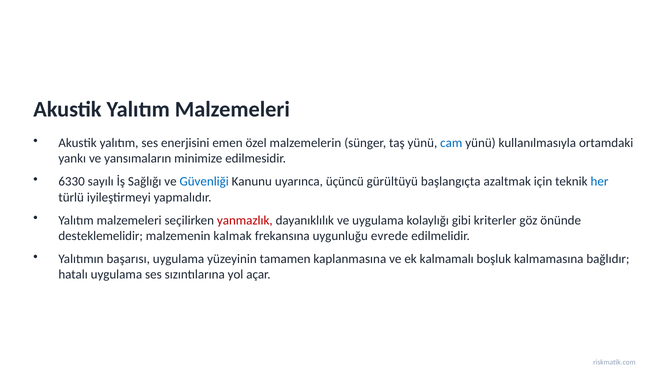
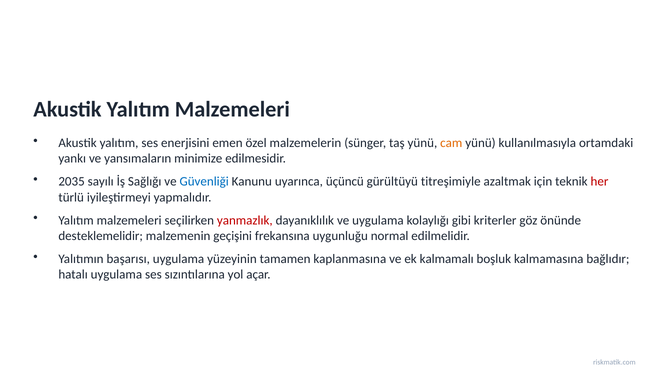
cam colour: blue -> orange (451, 143)
6330: 6330 -> 2035 (72, 182)
başlangıçta: başlangıçta -> titreşimiyle (451, 182)
her colour: blue -> red (599, 182)
kalmak: kalmak -> geçişini (233, 236)
evrede: evrede -> normal (390, 236)
